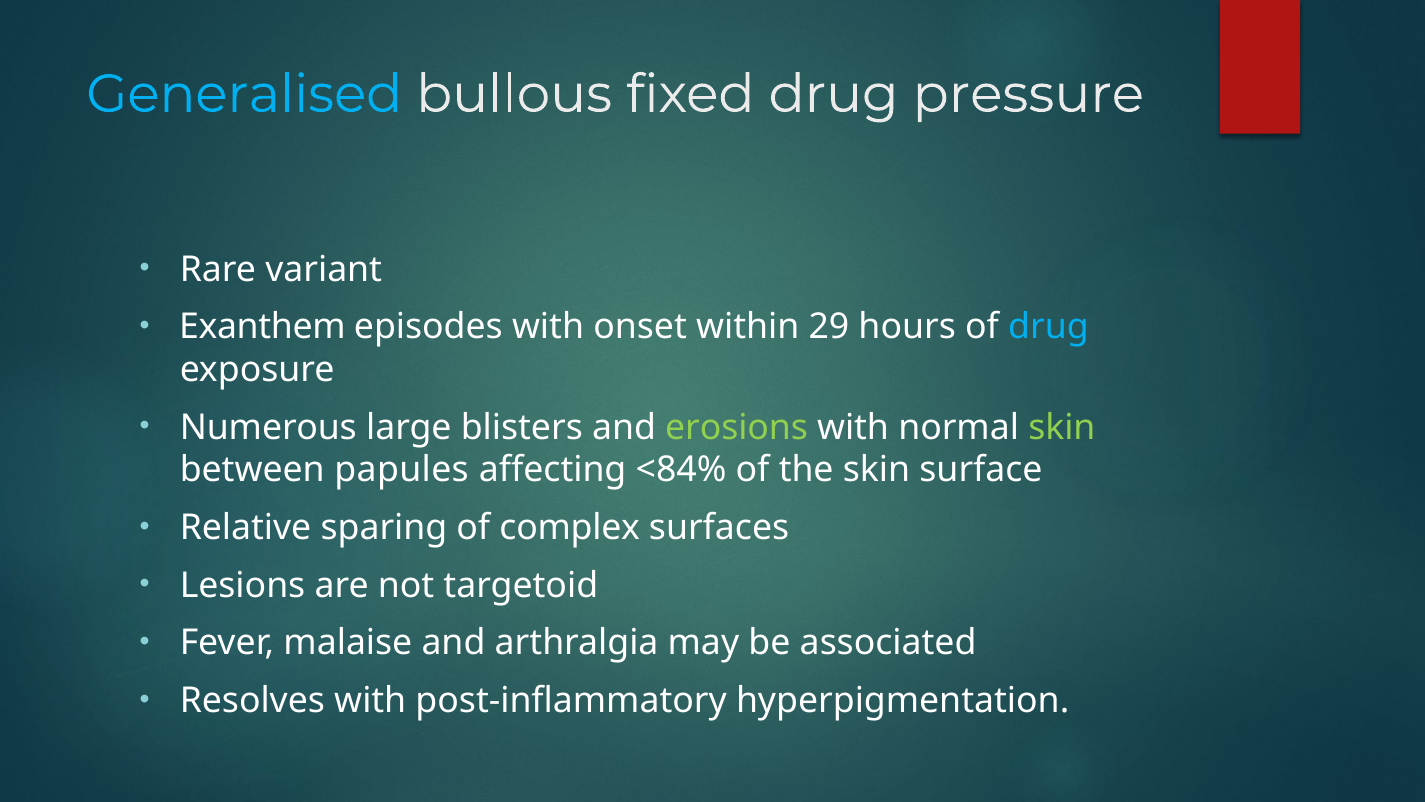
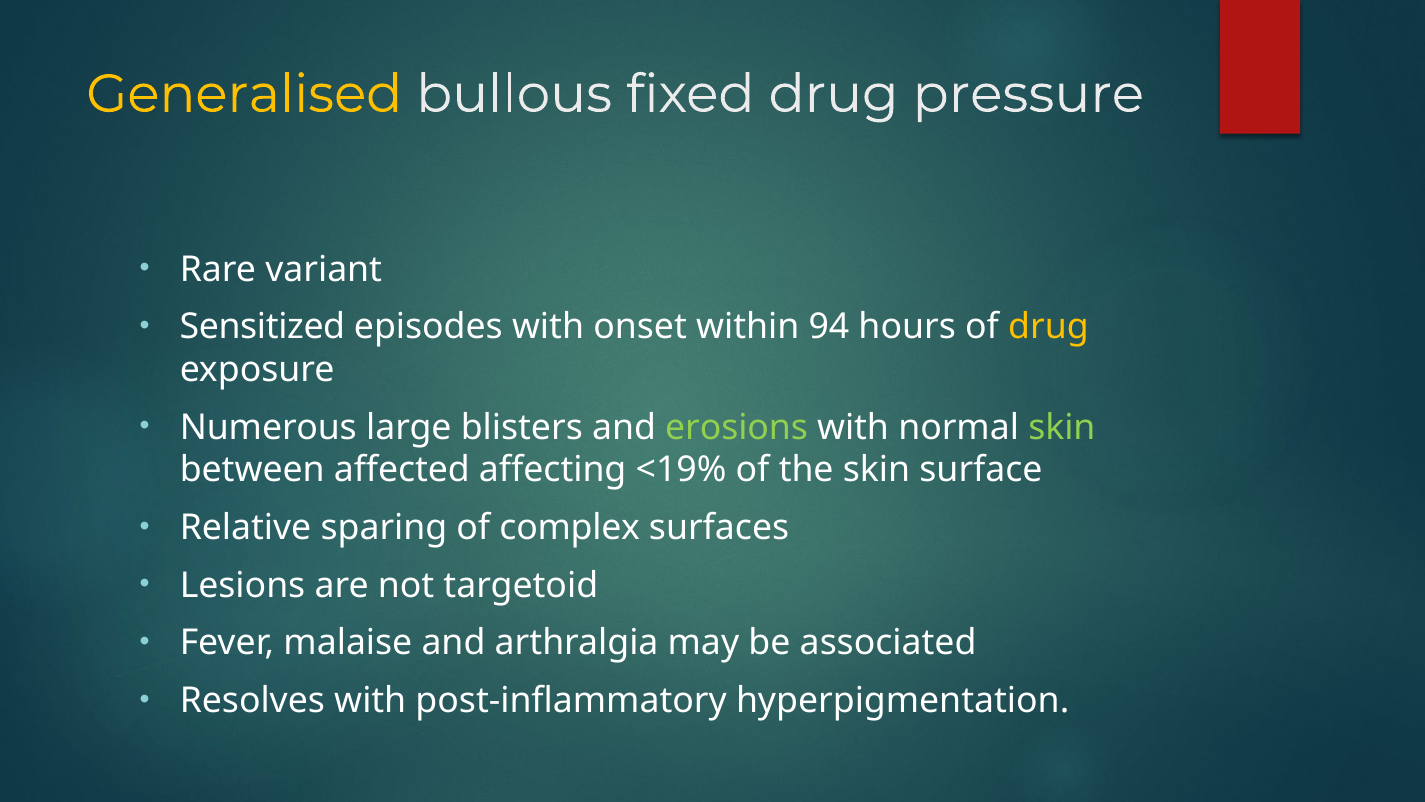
Generalised colour: light blue -> yellow (244, 94)
Exanthem: Exanthem -> Sensitized (262, 327)
29: 29 -> 94 (829, 327)
drug colour: light blue -> yellow (1048, 327)
papules: papules -> affected (402, 470)
<84%: <84% -> <19% (681, 470)
